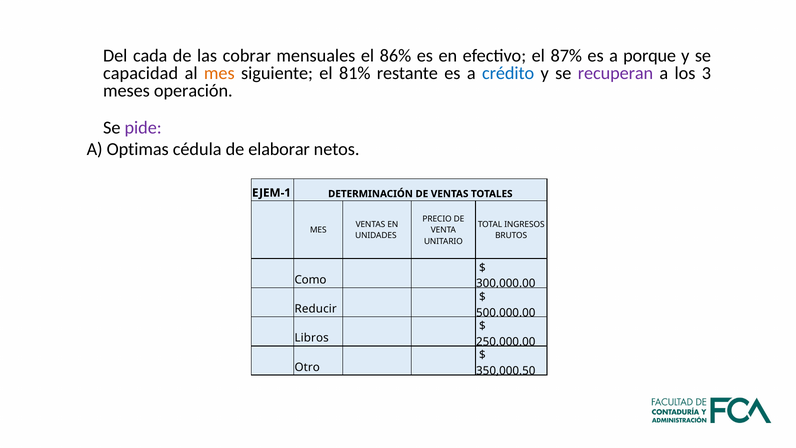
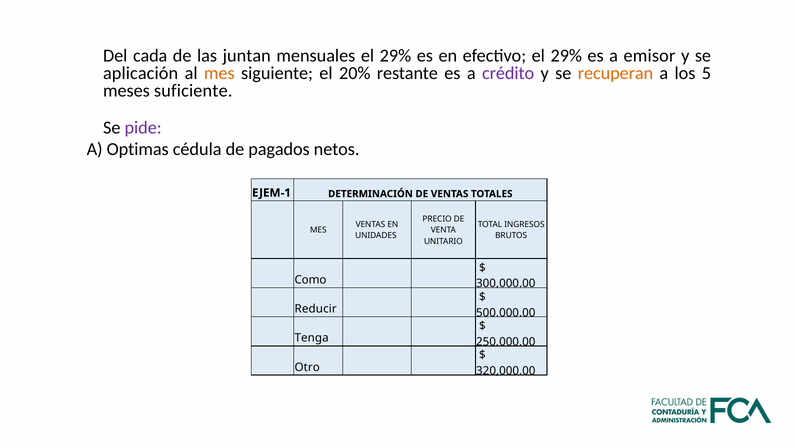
cobrar: cobrar -> juntan (247, 56)
mensuales el 86%: 86% -> 29% (395, 56)
efectivo el 87%: 87% -> 29% (566, 56)
porque: porque -> emisor (649, 56)
capacidad: capacidad -> aplicación (141, 73)
81%: 81% -> 20% (355, 73)
crédito colour: blue -> purple (508, 73)
recuperan colour: purple -> orange (615, 73)
3: 3 -> 5 (706, 73)
operación: operación -> suficiente (193, 91)
elaborar: elaborar -> pagados (279, 149)
Libros: Libros -> Tenga (312, 338)
350,000.50: 350,000.50 -> 320,000.00 (506, 371)
